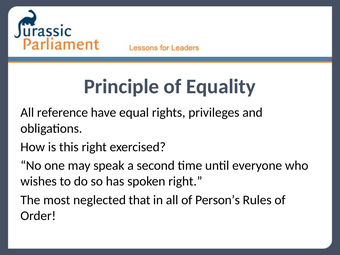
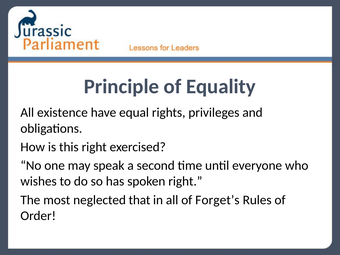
reference: reference -> existence (62, 113)
Person’s: Person’s -> Forget’s (217, 200)
